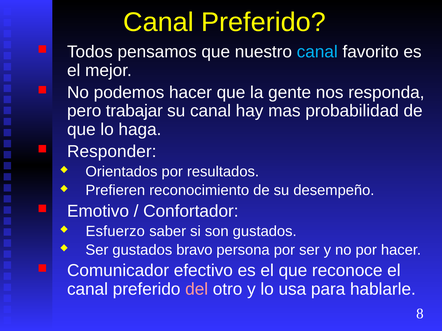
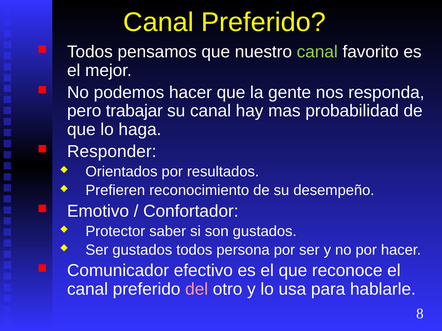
canal colour: light blue -> light green (317, 52)
Esfuerzo: Esfuerzo -> Protector (115, 232)
gustados bravo: bravo -> todos (194, 250)
